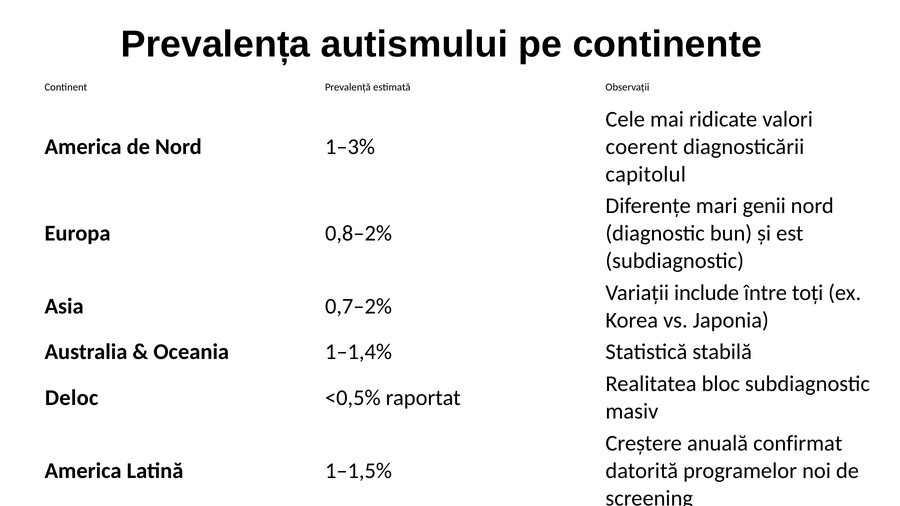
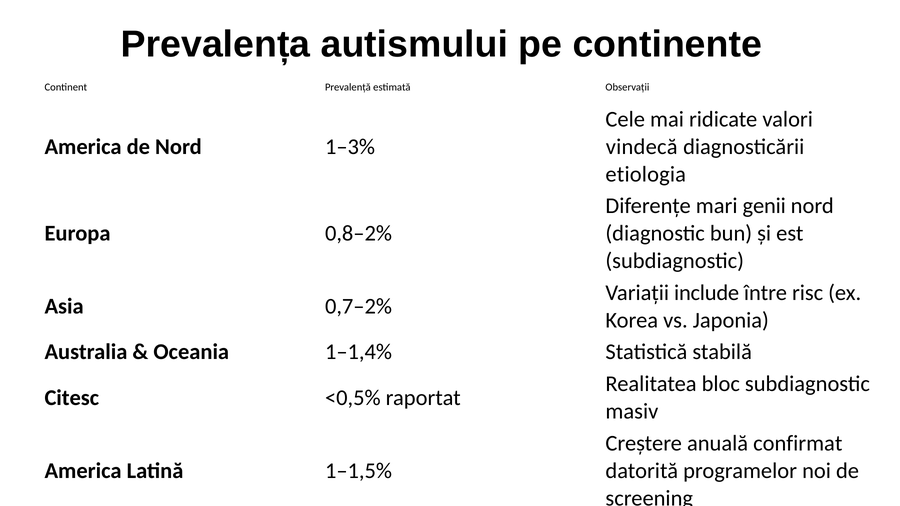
coerent: coerent -> vindecă (642, 147)
capitolul: capitolul -> etiologia (646, 174)
toți: toți -> risc (808, 293)
Deloc: Deloc -> Citesc (72, 398)
